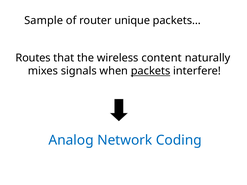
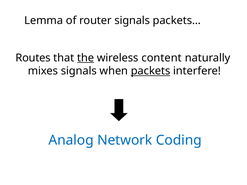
Sample: Sample -> Lemma (44, 21)
router unique: unique -> signals (132, 21)
the underline: none -> present (86, 58)
